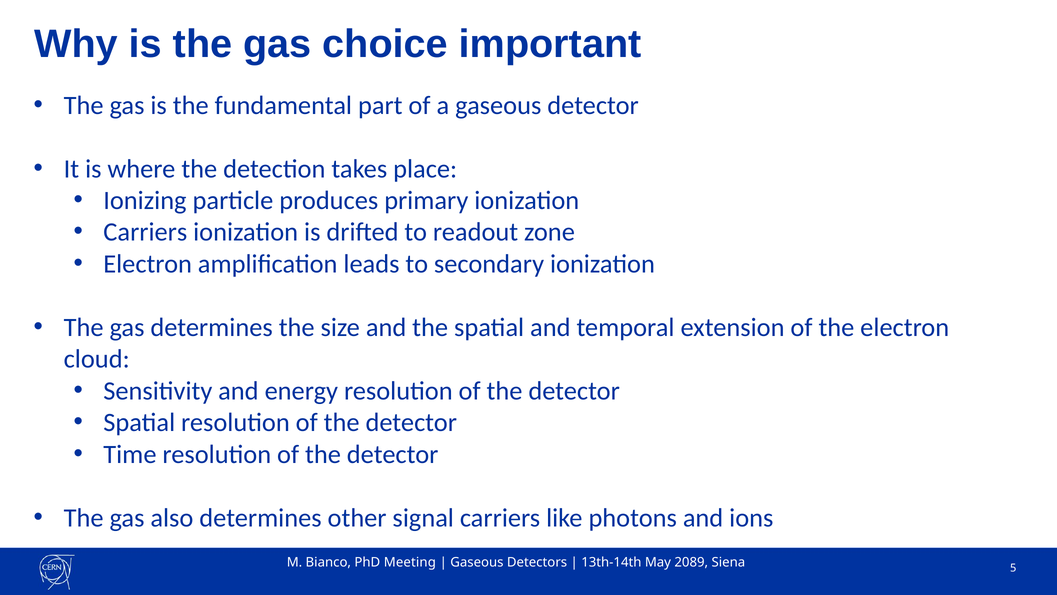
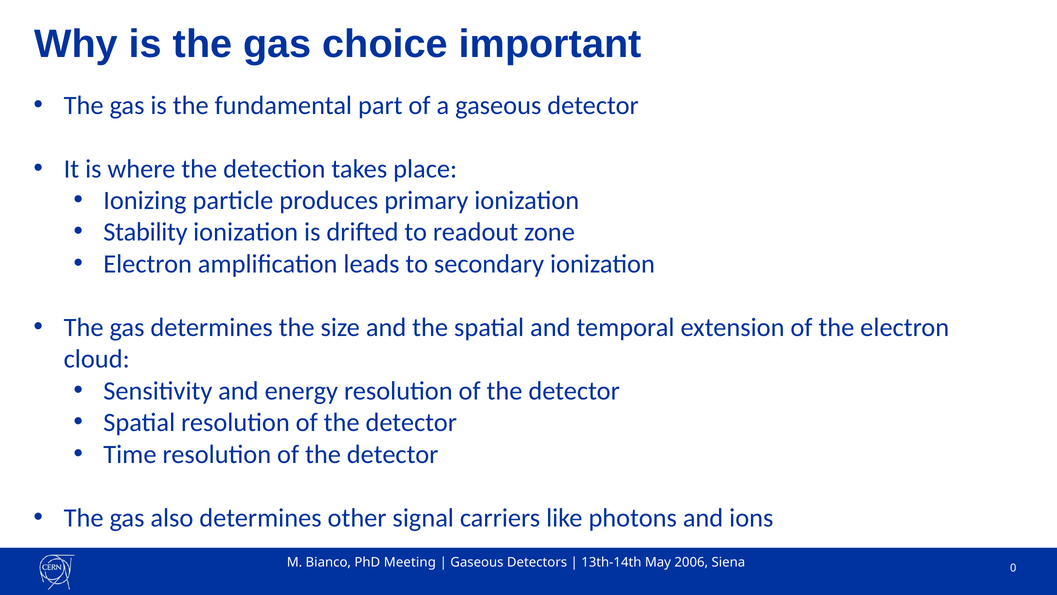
Carriers: Carriers -> Stability (145, 232)
2089: 2089 -> 2006 (691, 562)
5: 5 -> 0 (1013, 567)
